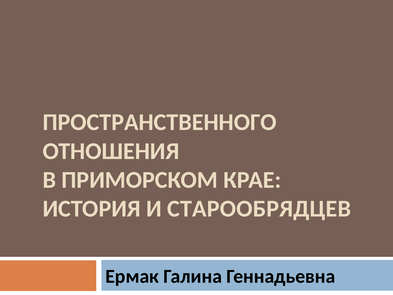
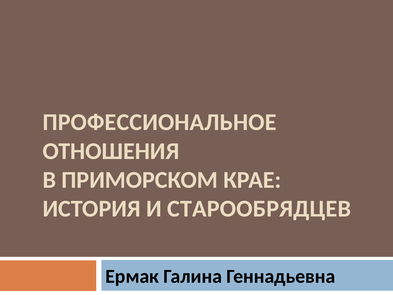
ПРОСТРАНСТВЕННОГО: ПРОСТРАНСТВЕННОГО -> ПРОФЕССИОНАЛЬНОЕ (160, 122)
